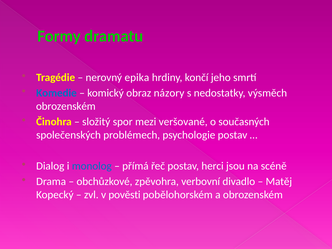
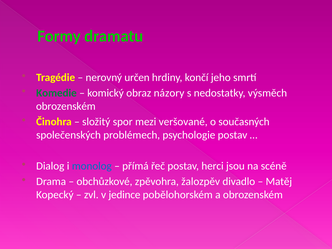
epika: epika -> určen (137, 77)
Komedie colour: blue -> green (56, 93)
verbovní: verbovní -> žalozpěv (201, 181)
pověsti: pověsti -> jedince (124, 195)
